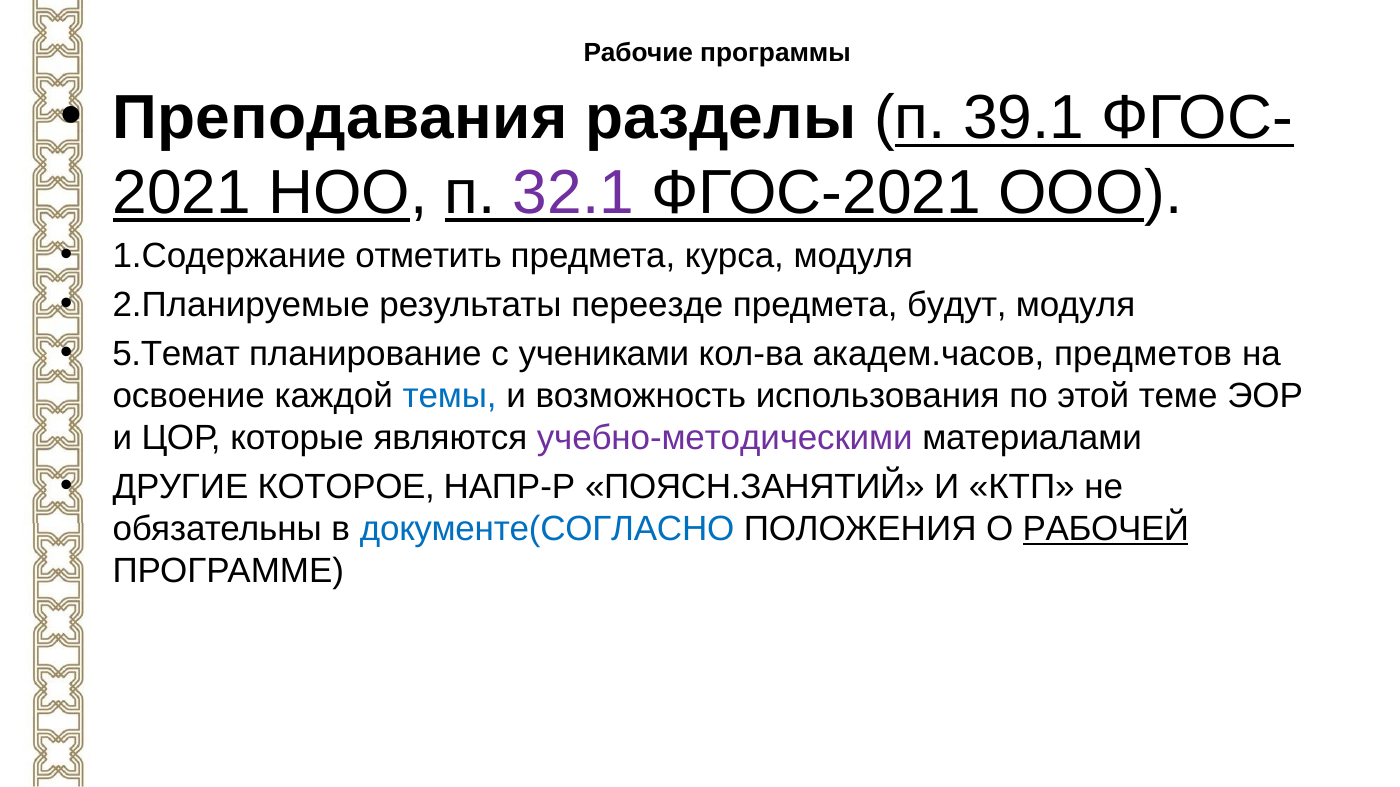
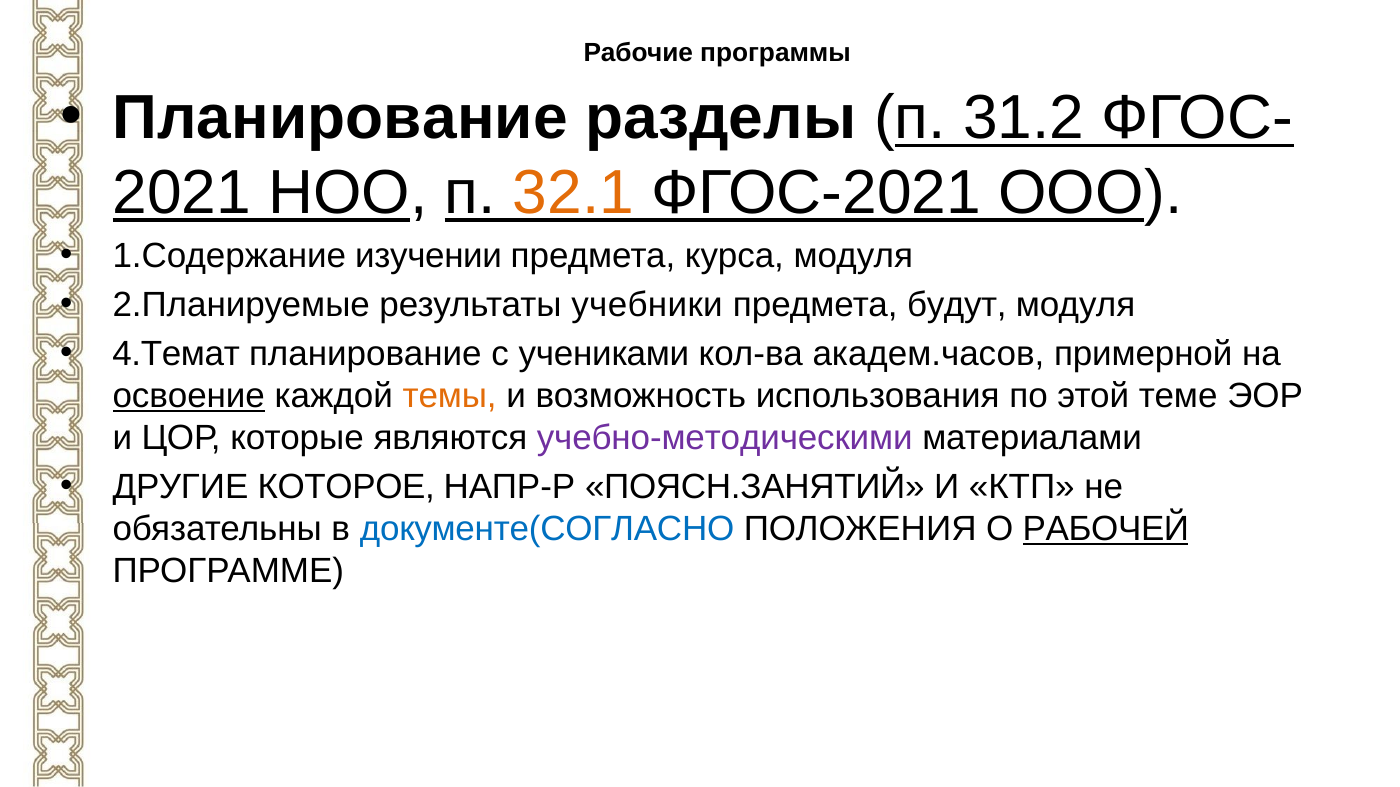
Преподавания: Преподавания -> Планирование (340, 118)
39.1: 39.1 -> 31.2 (1024, 118)
32.1 colour: purple -> orange (573, 193)
отметить: отметить -> изучении (429, 256)
переезде: переезде -> учебники (647, 305)
5.Темат: 5.Темат -> 4.Темат (176, 354)
предметов: предметов -> примерной (1143, 354)
освоение underline: none -> present (189, 396)
темы colour: blue -> orange (450, 396)
